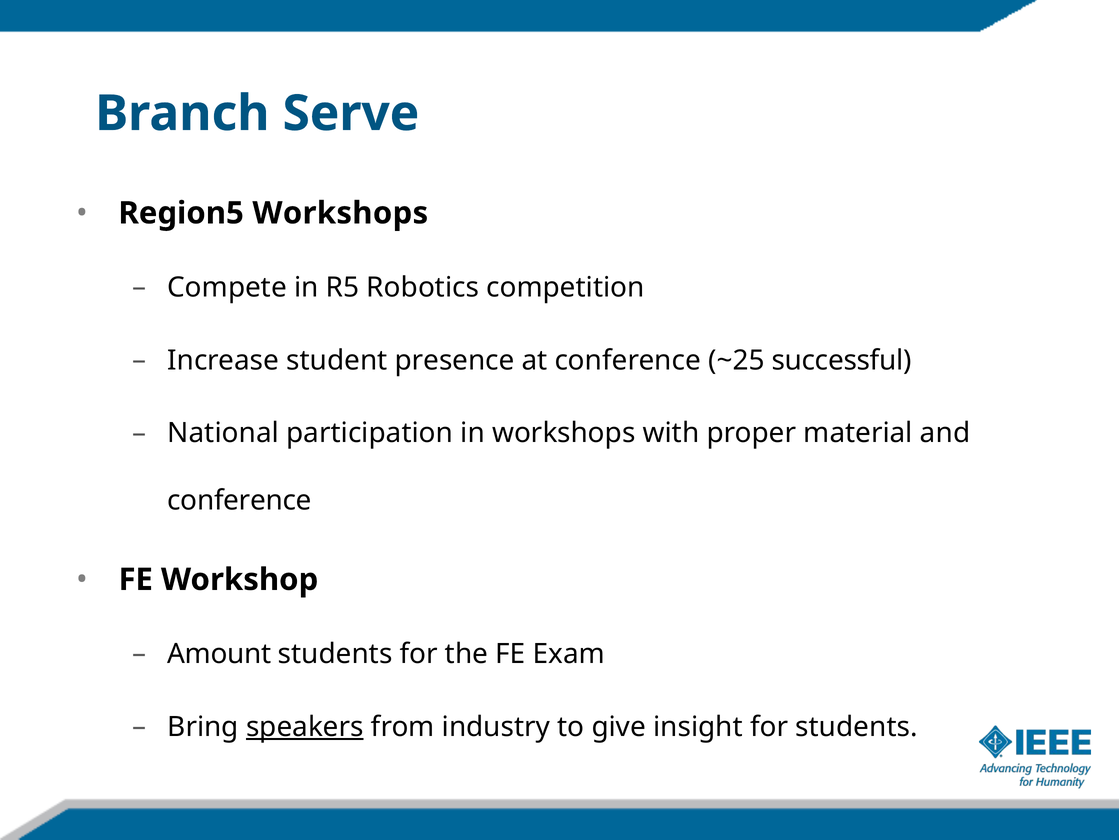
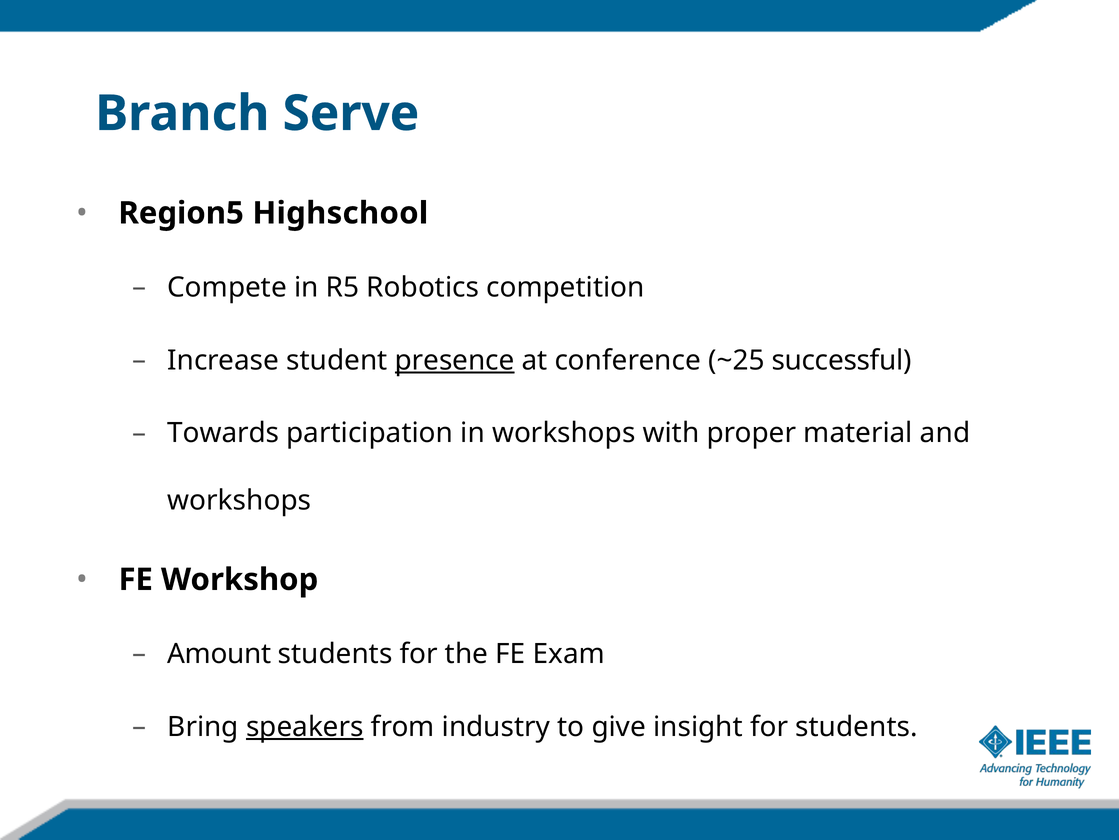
Region5 Workshops: Workshops -> Highschool (340, 213)
presence underline: none -> present (455, 360)
National: National -> Towards (223, 433)
conference: conference -> workshops (239, 500)
